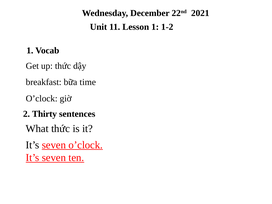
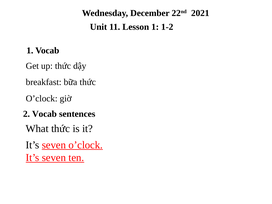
bữa time: time -> thức (88, 82)
2 Thirty: Thirty -> Vocab (44, 114)
